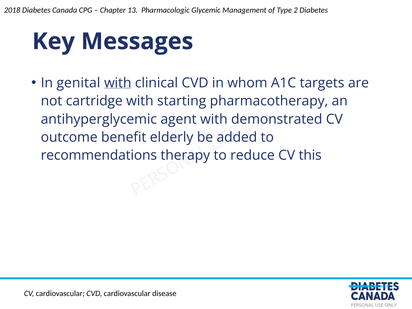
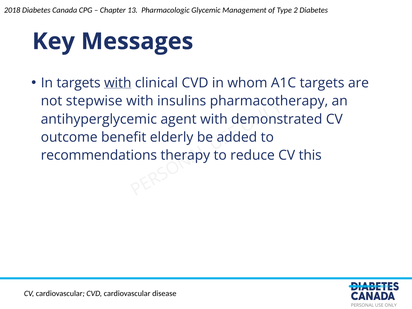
In genital: genital -> targets (79, 83)
cartridge: cartridge -> stepwise (94, 101)
starting: starting -> insulins (182, 101)
